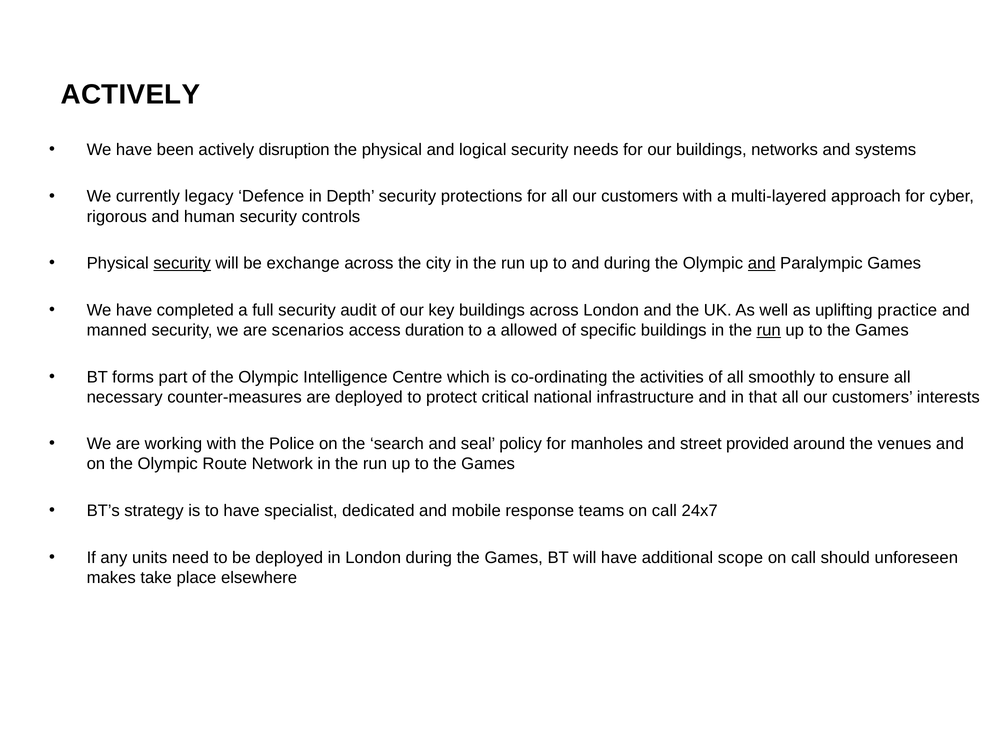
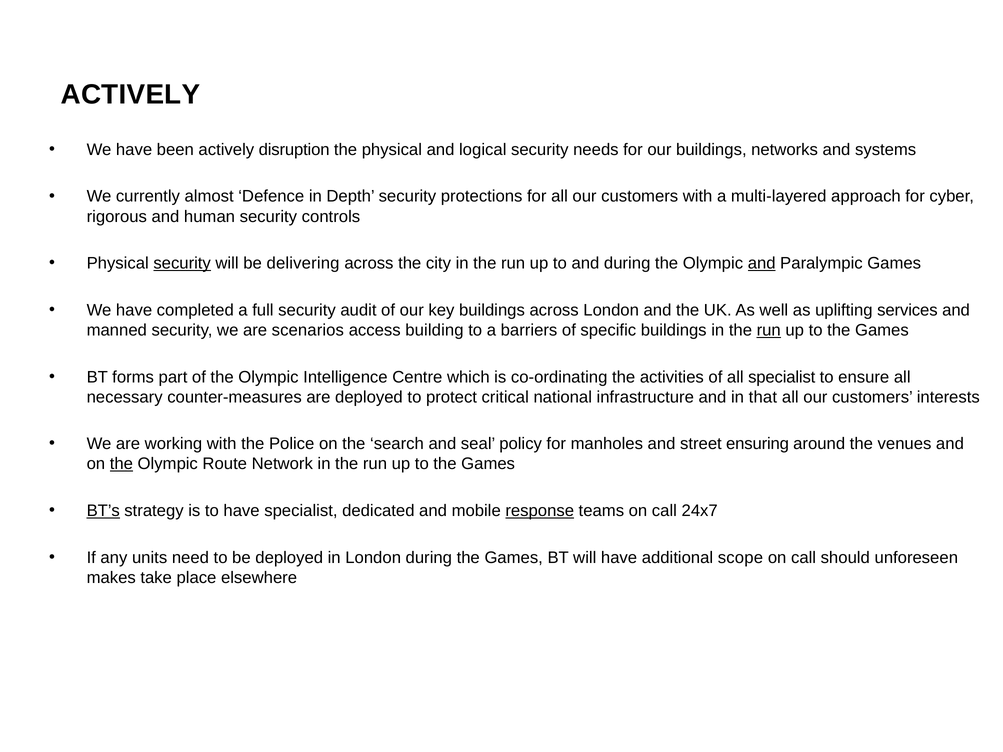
legacy: legacy -> almost (209, 197)
exchange: exchange -> delivering (303, 263)
practice: practice -> services (907, 310)
duration: duration -> building (434, 330)
allowed: allowed -> barriers (529, 330)
all smoothly: smoothly -> specialist (782, 377)
provided: provided -> ensuring (758, 444)
the underline: none -> present (121, 464)
BT’s underline: none -> present (103, 511)
response underline: none -> present (540, 511)
